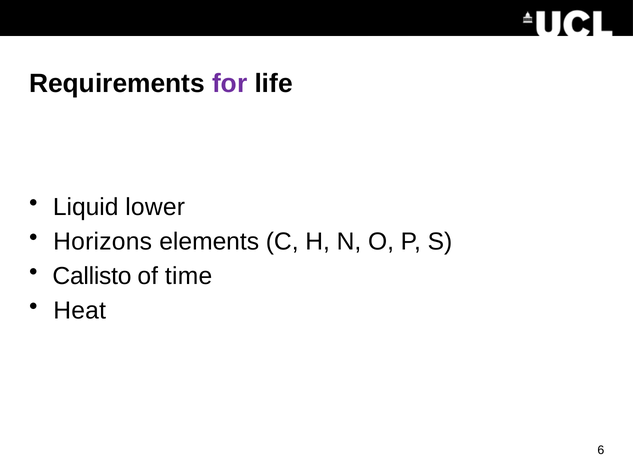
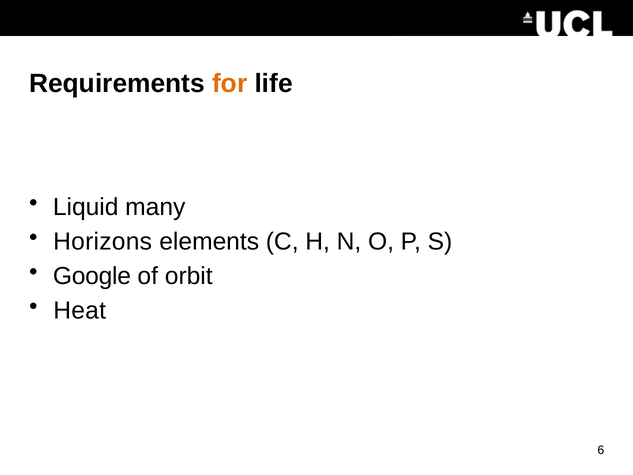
for colour: purple -> orange (230, 84)
lower: lower -> many (155, 207)
Callisto: Callisto -> Google (92, 276)
time: time -> orbit (189, 276)
